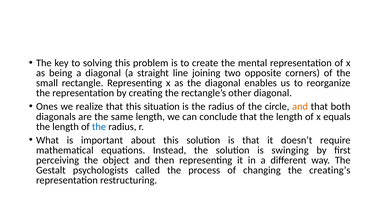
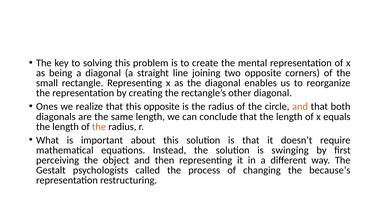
this situation: situation -> opposite (162, 106)
the colour: blue -> orange (99, 126)
creating’s: creating’s -> because’s (330, 170)
